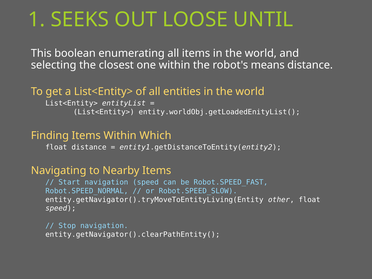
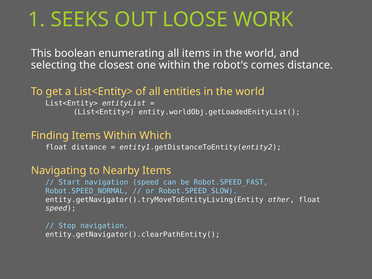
UNTIL: UNTIL -> WORK (263, 20)
means: means -> comes (268, 65)
